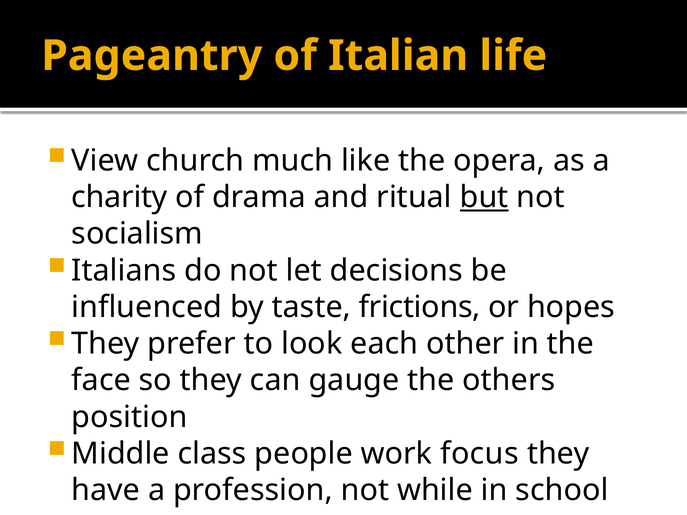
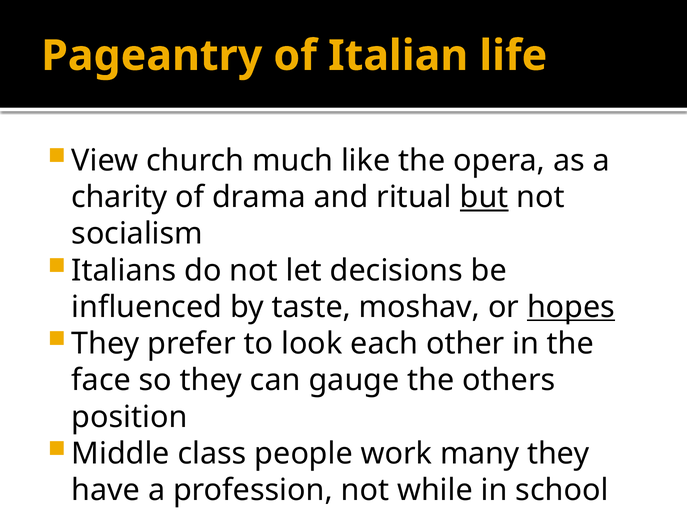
frictions: frictions -> moshav (420, 307)
hopes underline: none -> present (571, 307)
focus: focus -> many (480, 454)
